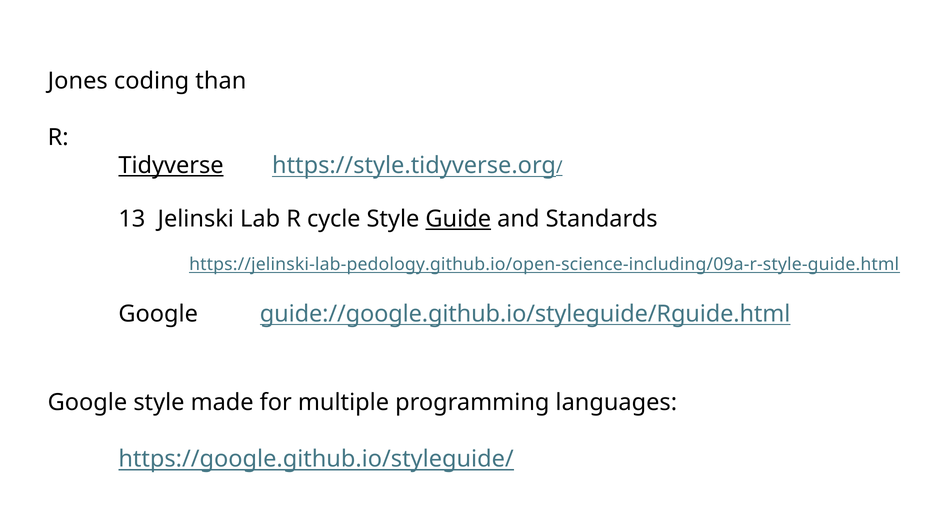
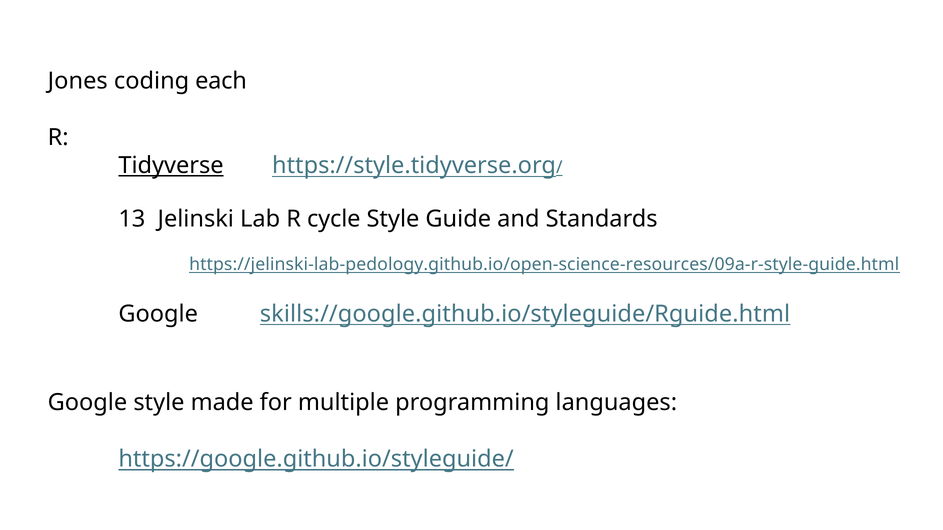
than: than -> each (221, 81)
Guide underline: present -> none (458, 219)
https://jelinski-lab-pedology.github.io/open-science-including/09a-r-style-guide.html: https://jelinski-lab-pedology.github.io/open-science-including/09a-r-style-guide.html -> https://jelinski-lab-pedology.github.io/open-science-resources/09a-r-style-guide.html (544, 265)
guide://google.github.io/styleguide/Rguide.html: guide://google.github.io/styleguide/Rguide.html -> skills://google.github.io/styleguide/Rguide.html (525, 314)
